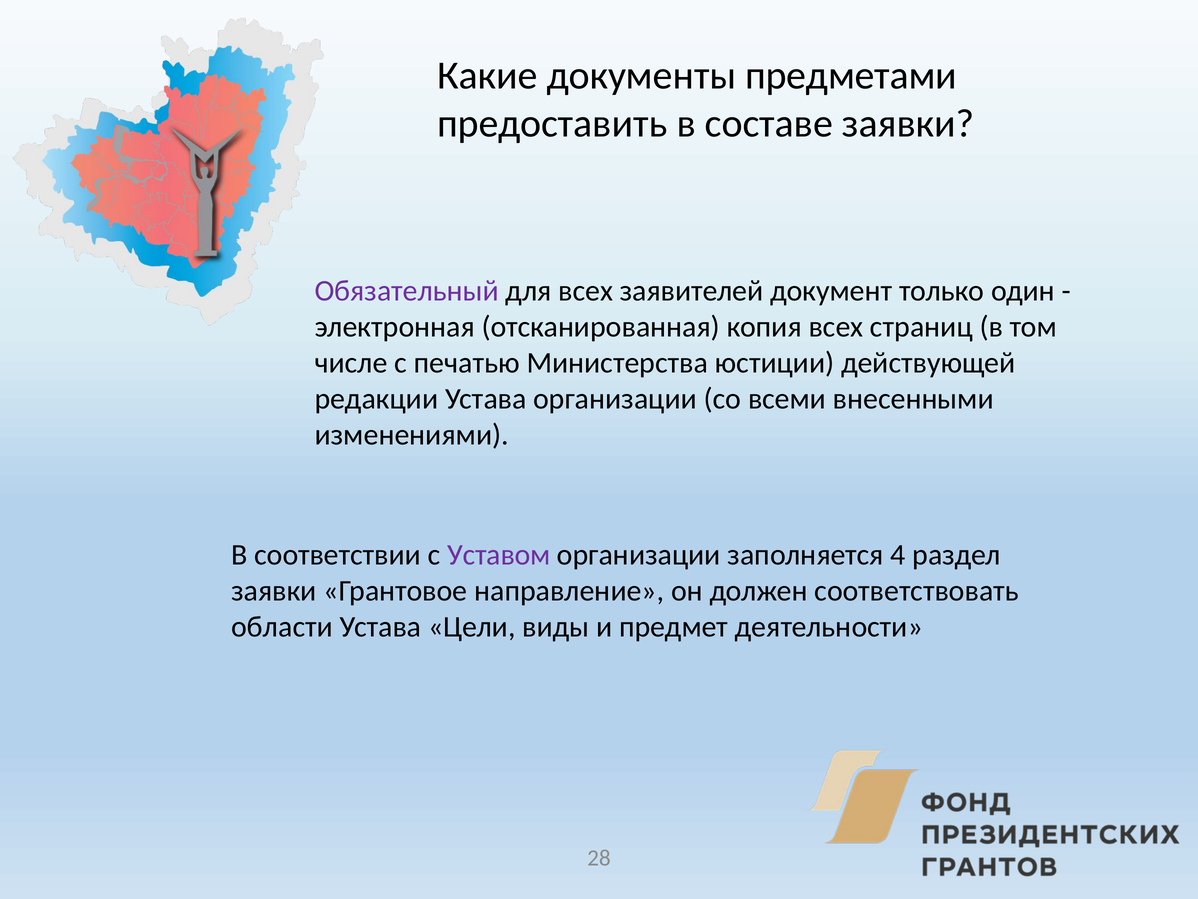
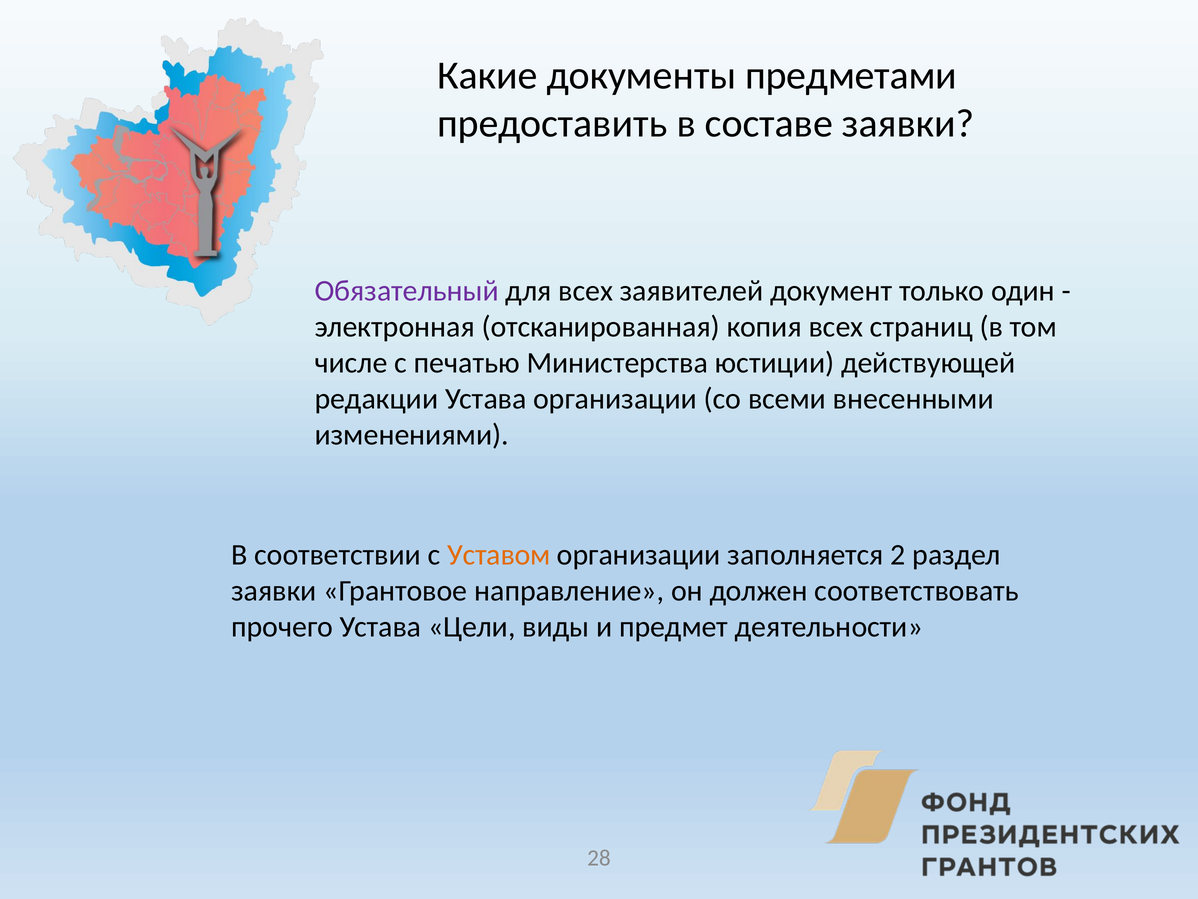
Уставом colour: purple -> orange (499, 555)
4: 4 -> 2 (898, 555)
области: области -> прочего (282, 626)
